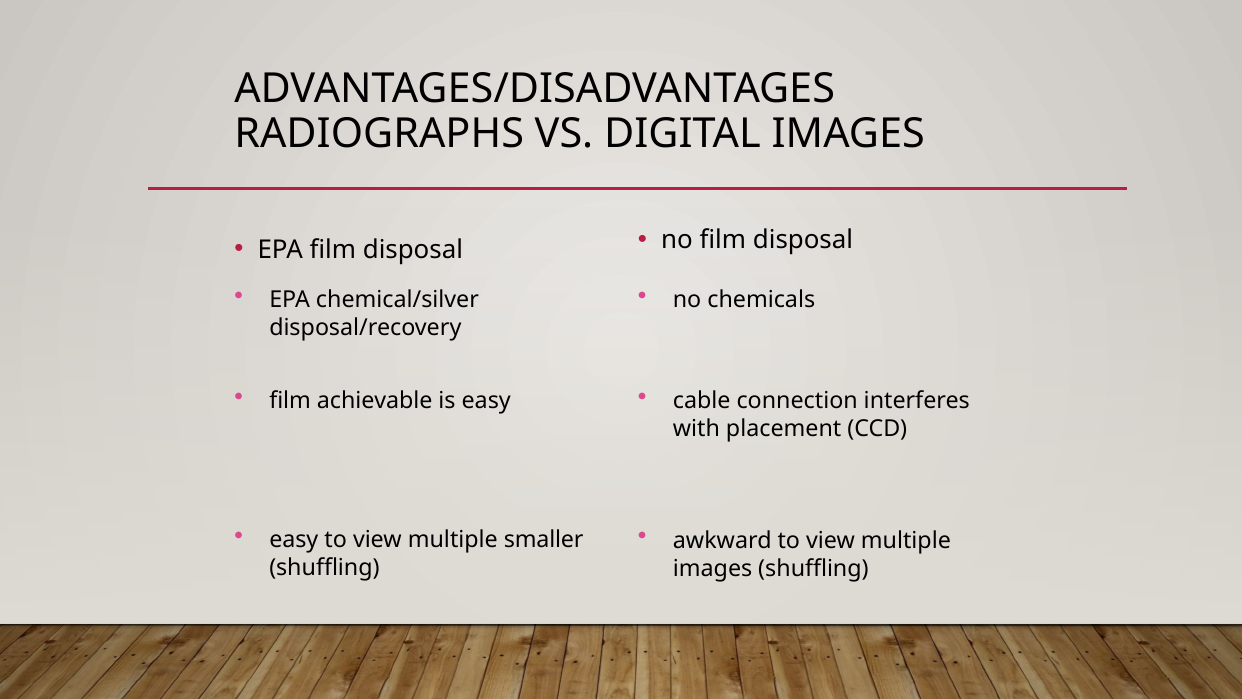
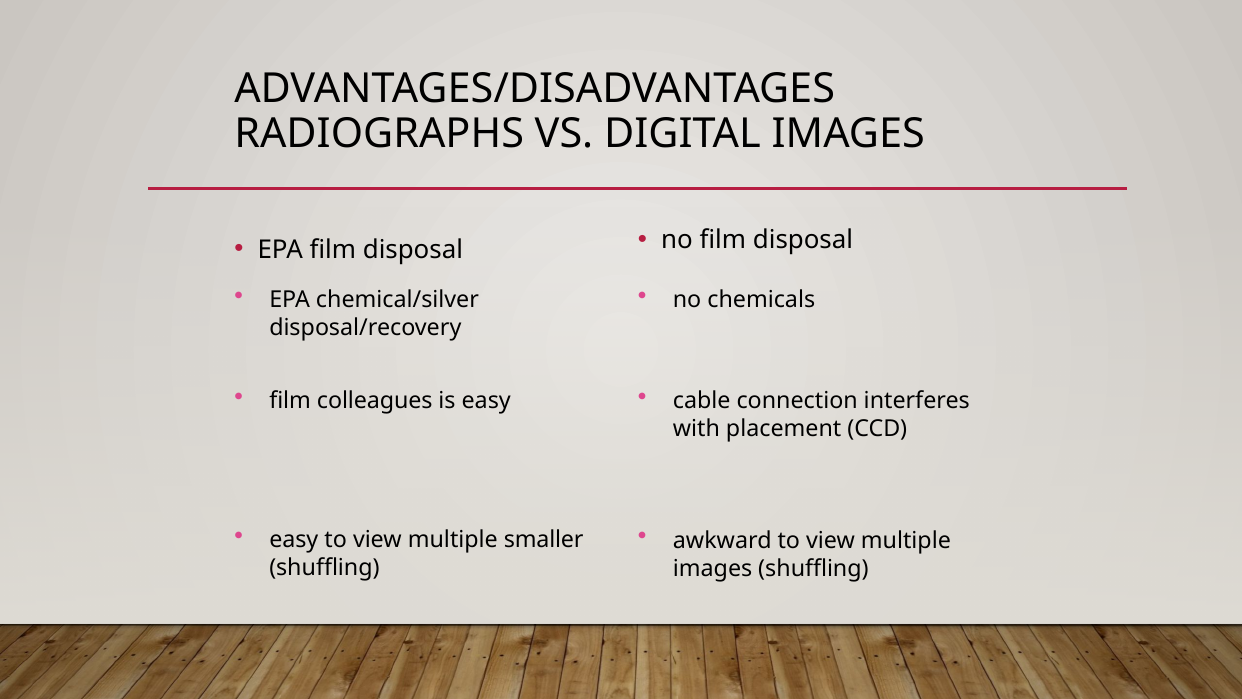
achievable: achievable -> colleagues (375, 400)
